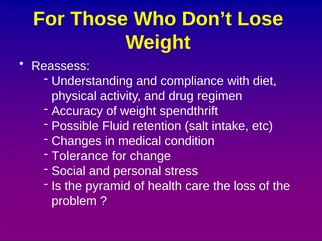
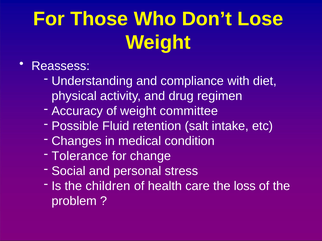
spendthrift: spendthrift -> committee (189, 111)
pyramid: pyramid -> children (108, 186)
